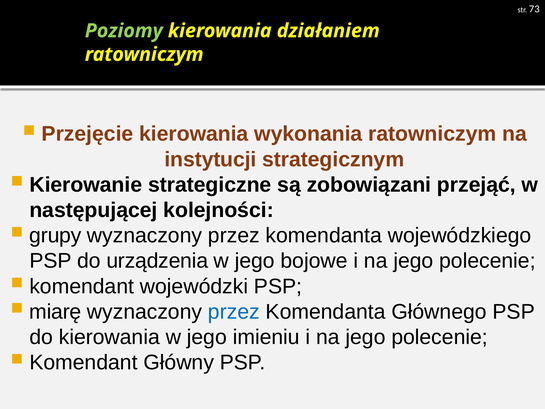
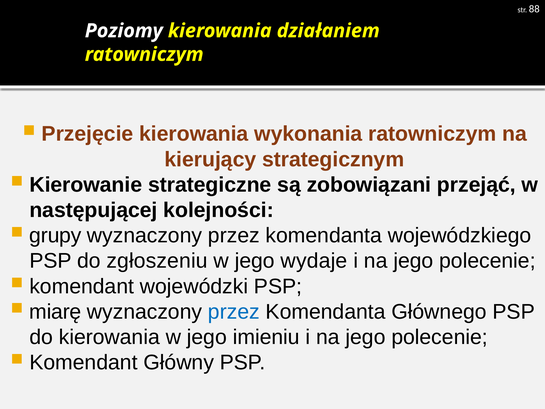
73: 73 -> 88 (534, 9)
Poziomy colour: light green -> white (124, 31)
instytucji: instytucji -> kierujący (210, 159)
urządzenia: urządzenia -> zgłoszeniu (157, 261)
bojowe: bojowe -> wydaje (314, 261)
